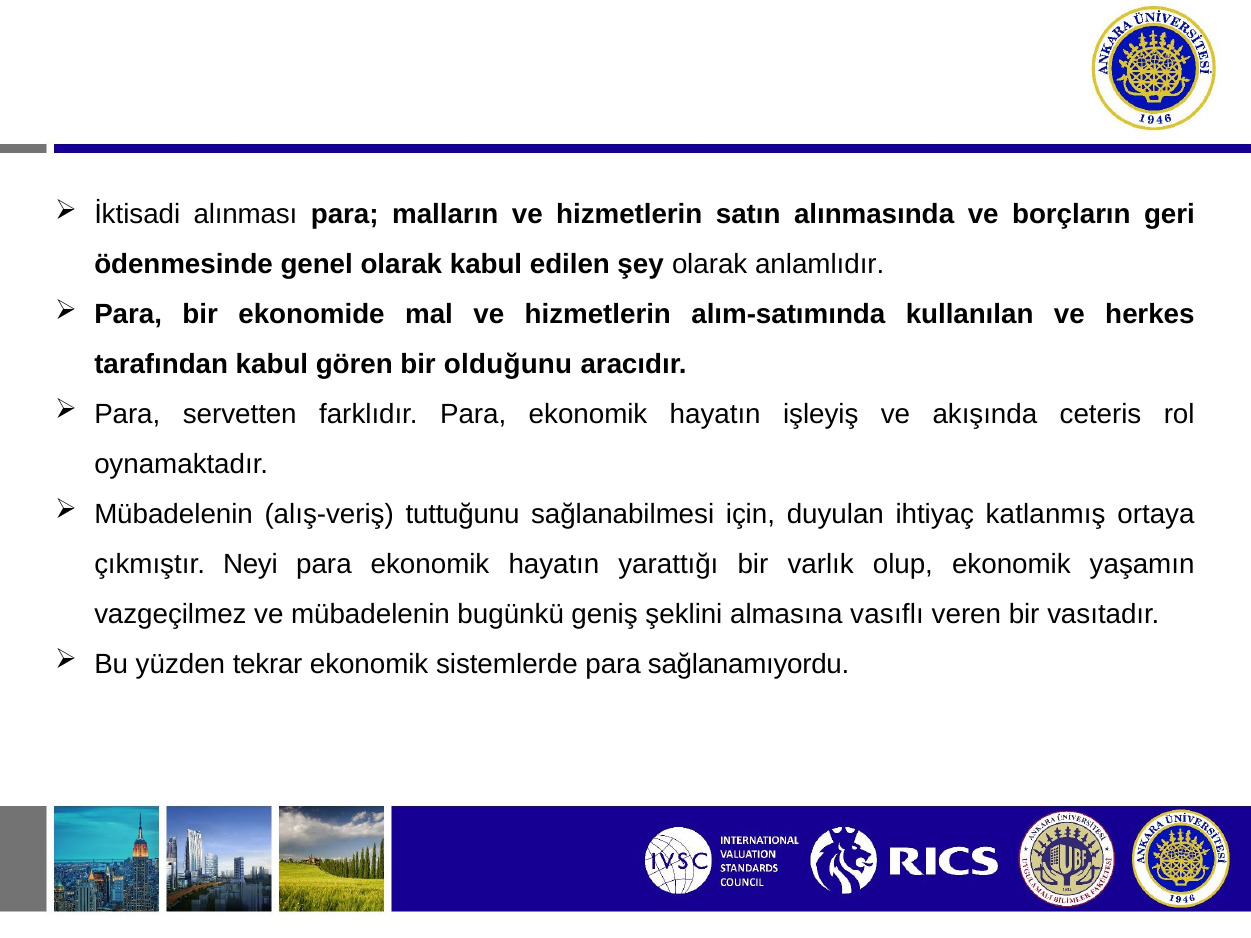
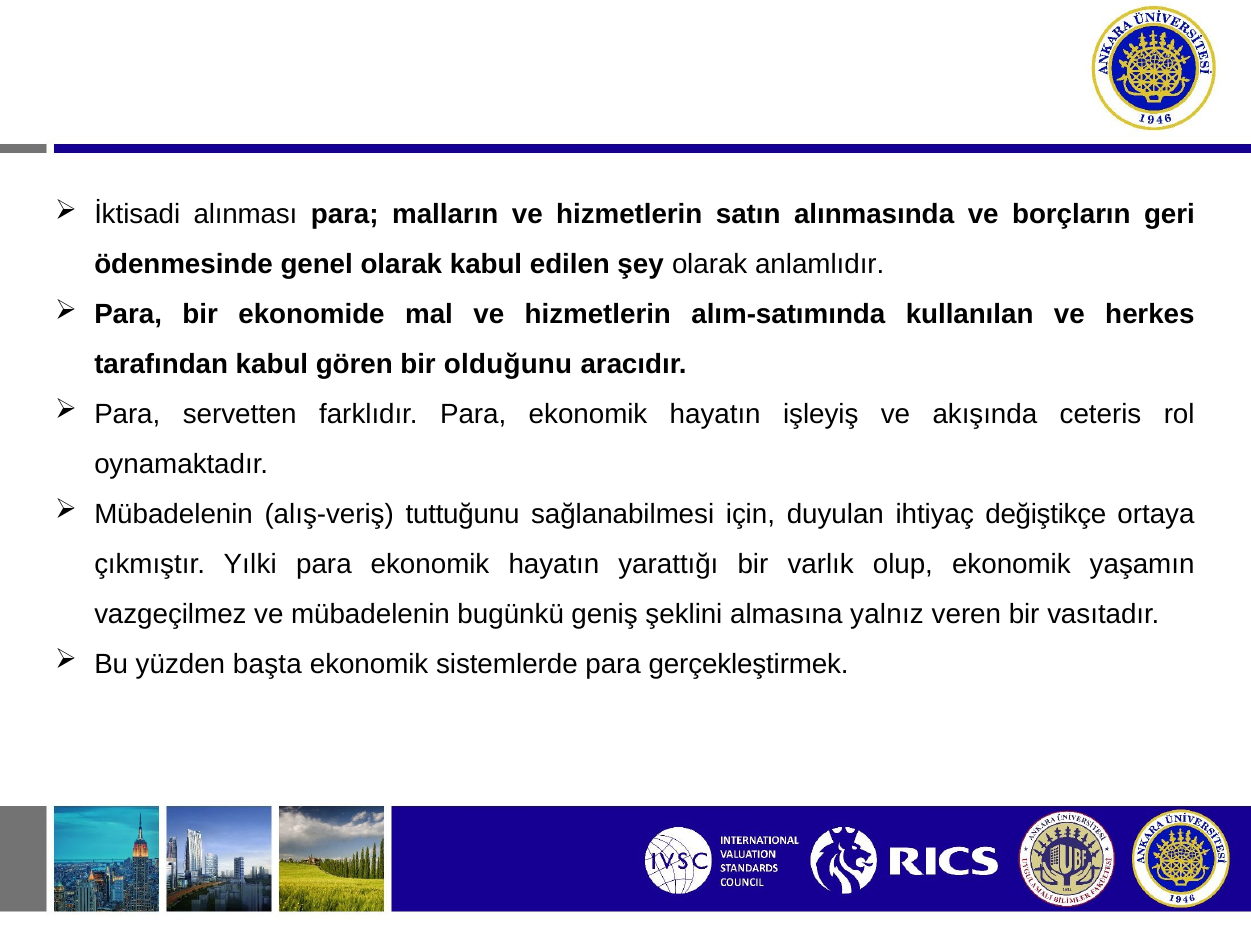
katlanmış: katlanmış -> değiştikçe (1046, 514)
Neyi: Neyi -> Yılki (250, 564)
vasıflı: vasıflı -> yalnız (887, 614)
tekrar: tekrar -> başta (267, 664)
sağlanamıyordu: sağlanamıyordu -> gerçekleştirmek (749, 664)
